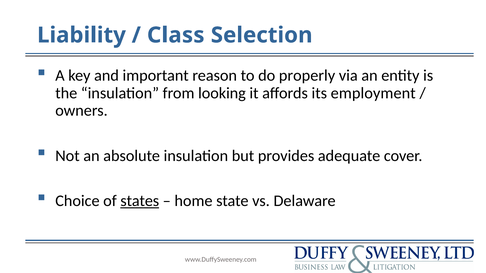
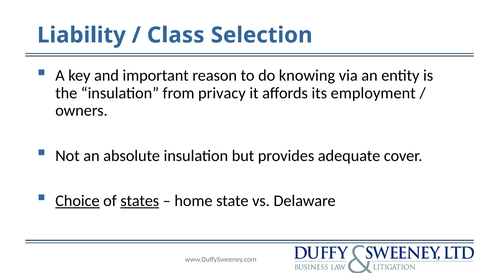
properly: properly -> knowing (307, 76)
looking: looking -> privacy (222, 93)
Choice underline: none -> present (77, 201)
